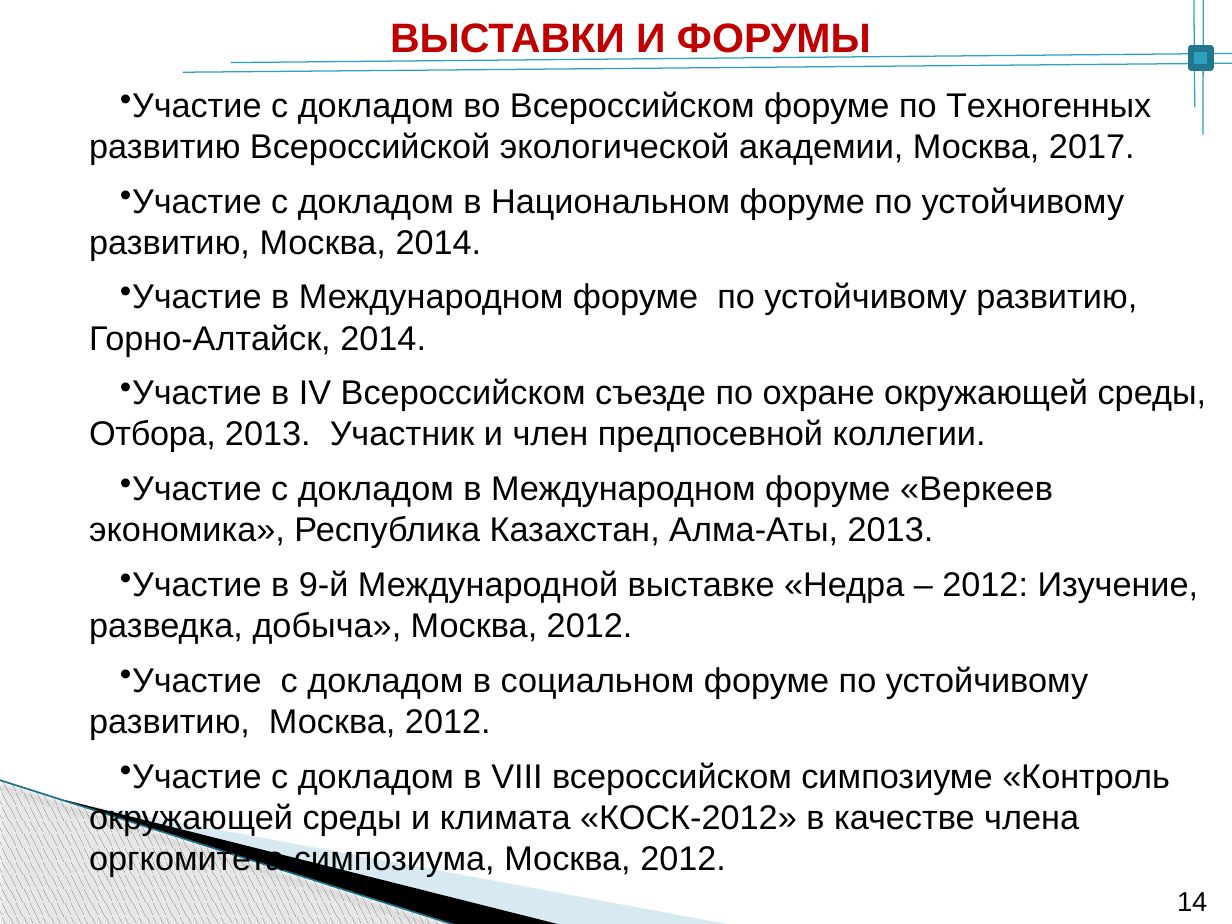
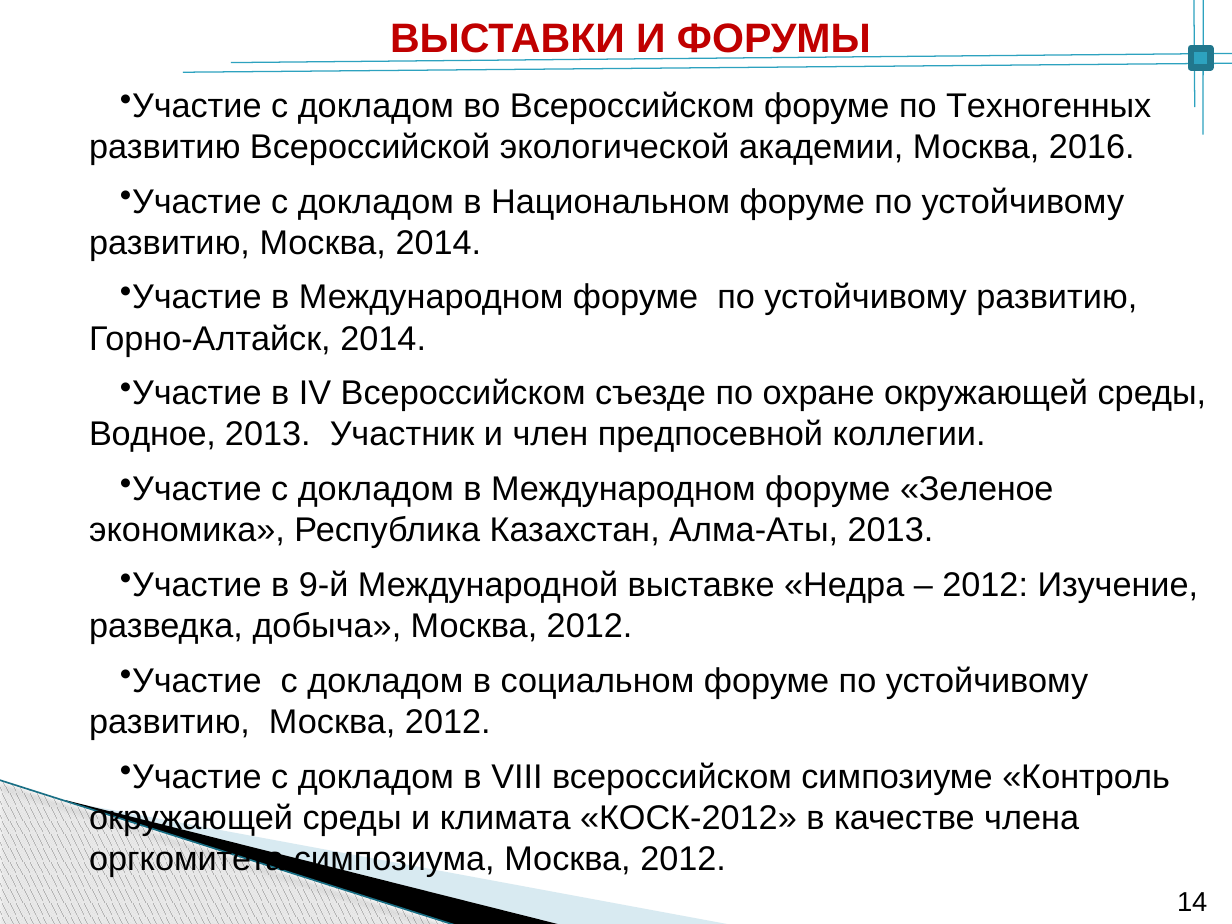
2017: 2017 -> 2016 (1092, 147)
Отбора: Отбора -> Водное (152, 435)
Веркеев: Веркеев -> Зеленое (977, 489)
